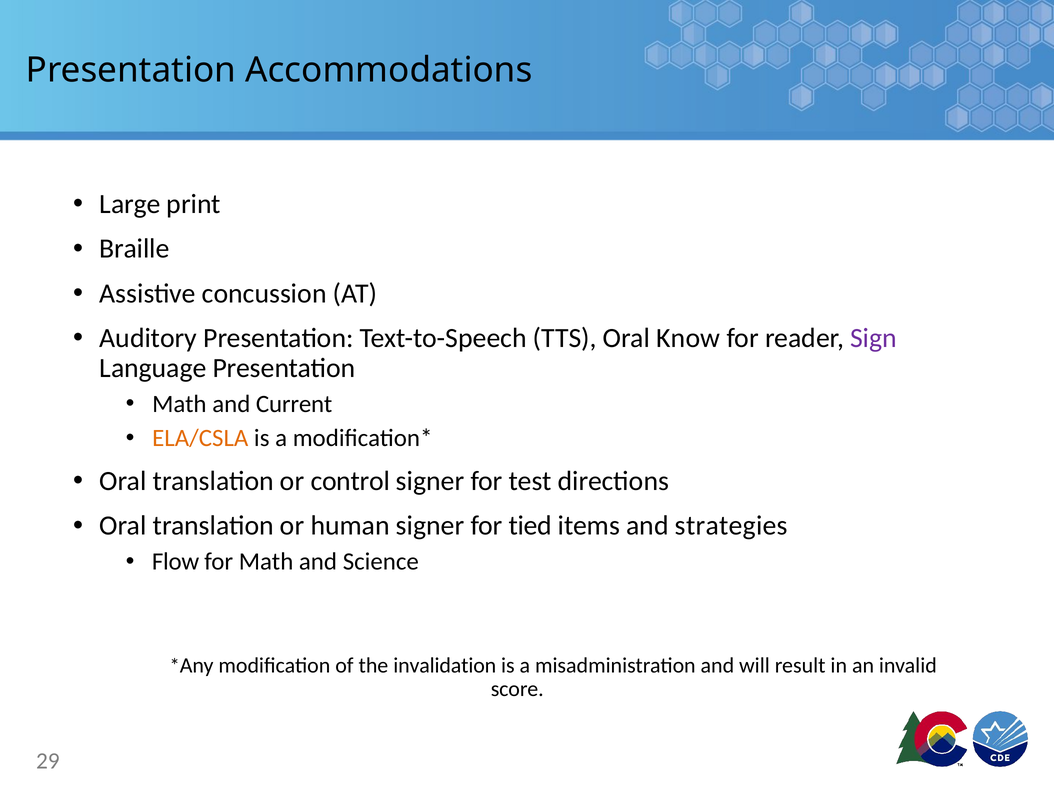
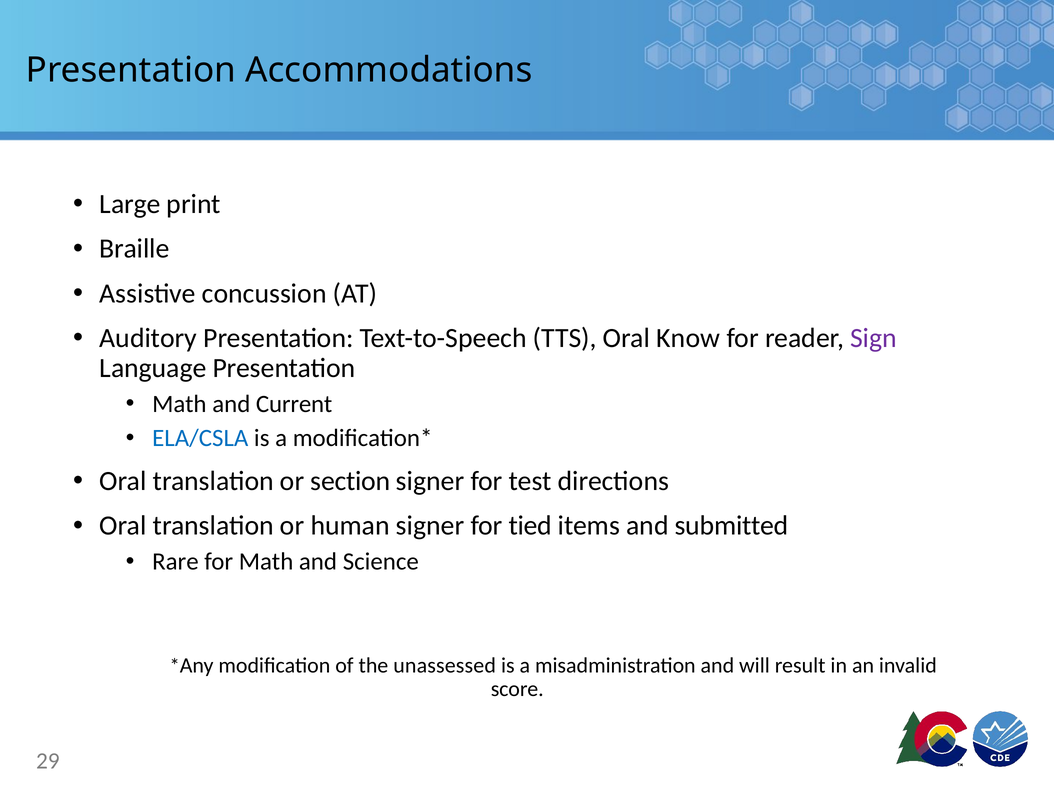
ELA/CSLA colour: orange -> blue (200, 438)
control: control -> section (350, 481)
strategies: strategies -> submitted (732, 526)
Flow: Flow -> Rare (175, 562)
invalidation: invalidation -> unassessed (445, 666)
